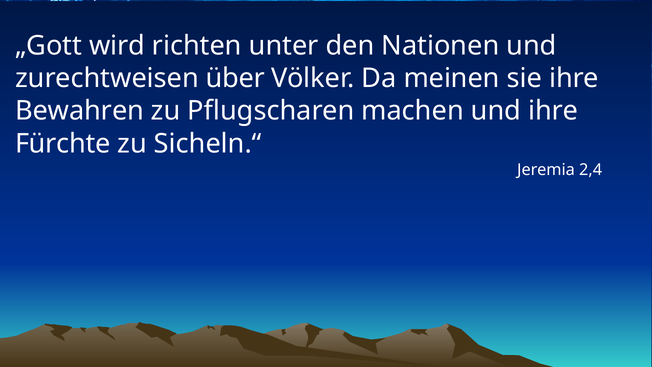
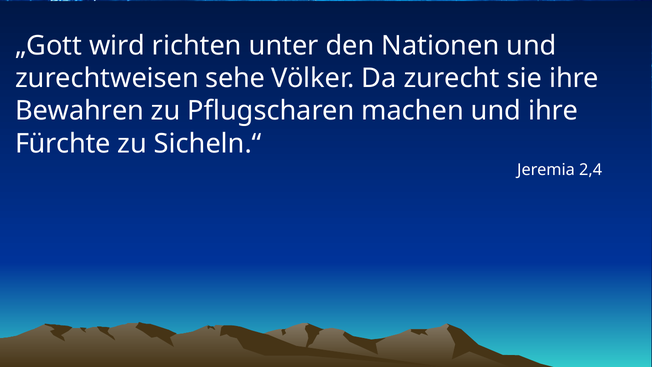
über: über -> sehe (235, 78)
meinen: meinen -> zurecht (452, 78)
